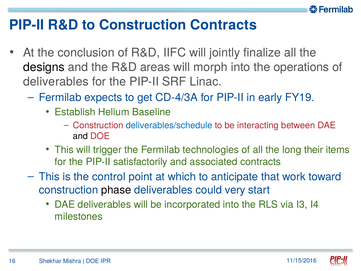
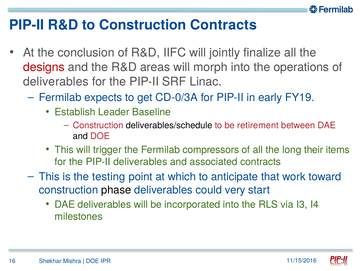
designs colour: black -> red (44, 67)
CD-4/3A: CD-4/3A -> CD-0/3A (177, 97)
Helium: Helium -> Leader (114, 112)
deliverables/schedule colour: blue -> black (169, 125)
interacting: interacting -> retirement (258, 125)
technologies: technologies -> compressors (211, 150)
PIP-II satisfactorily: satisfactorily -> deliverables (140, 162)
control: control -> testing (109, 177)
